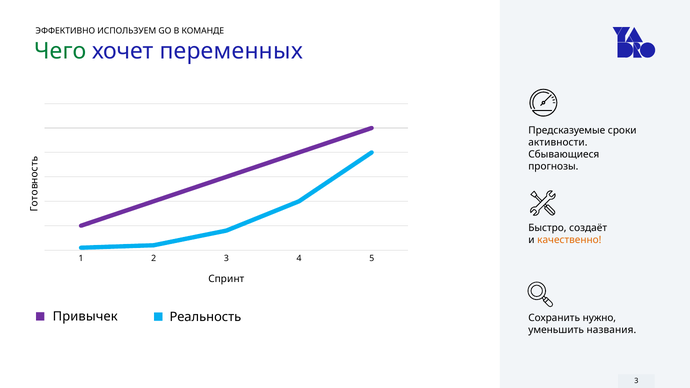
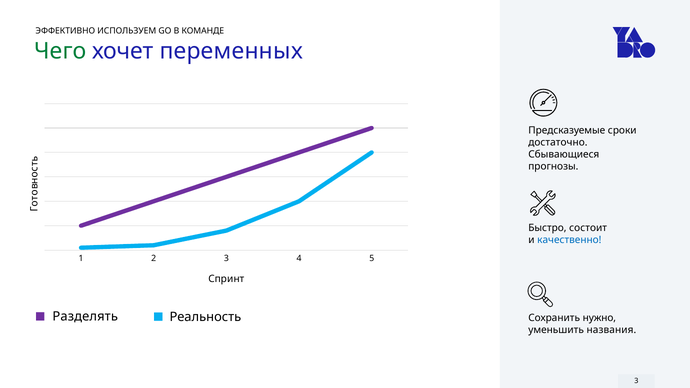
активности: активности -> достаточно (558, 142)
создаёт: создаёт -> состоит (588, 228)
качественно colour: orange -> blue (569, 240)
Привычек: Привычек -> Разделять (85, 317)
